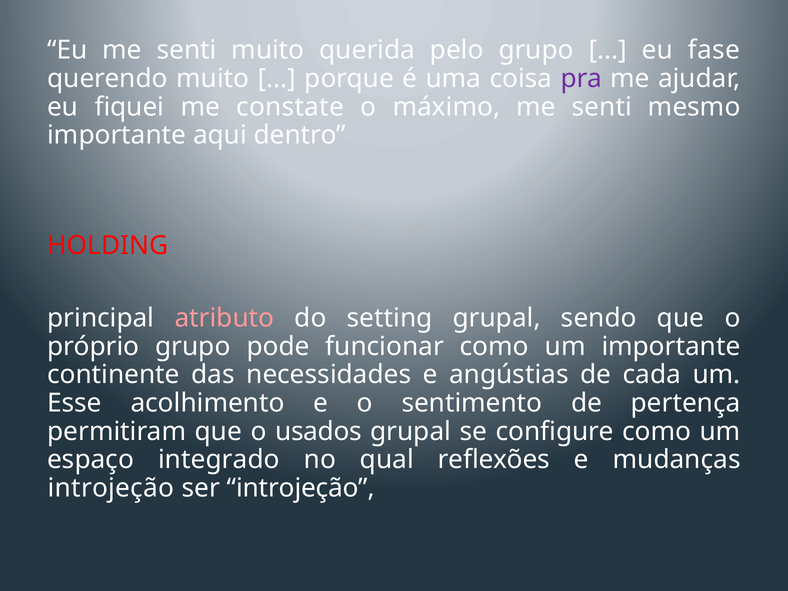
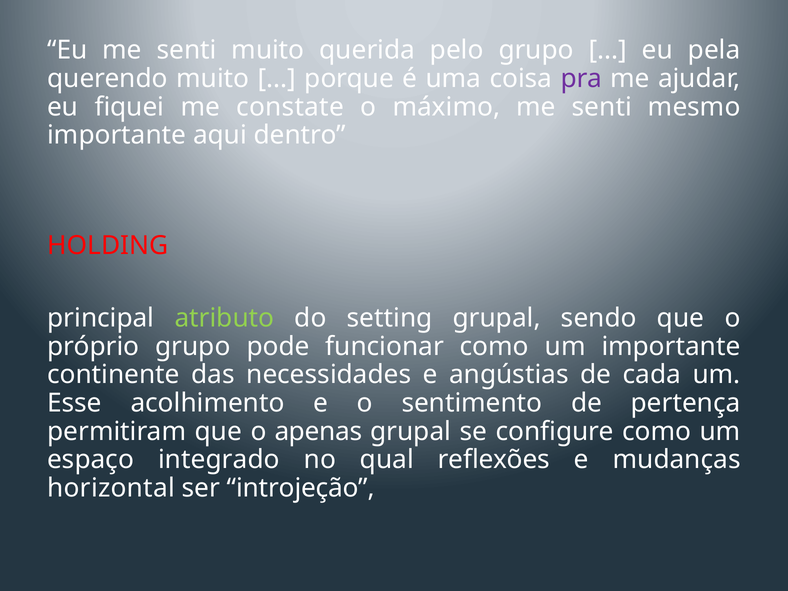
fase: fase -> pela (714, 50)
atributo colour: pink -> light green (224, 318)
usados: usados -> apenas (318, 431)
introjeção: introjeção -> horizontal (111, 488)
